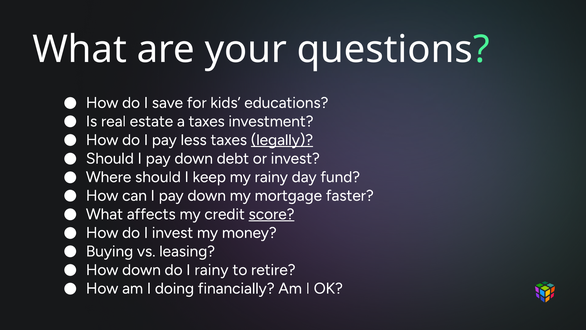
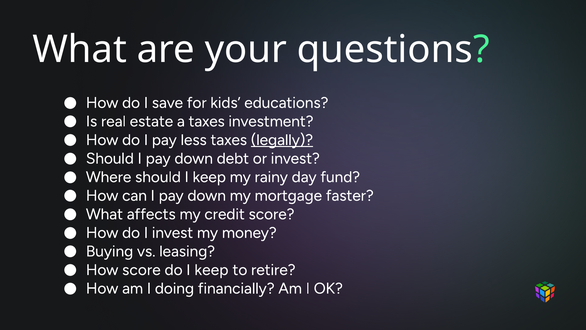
score underline: present -> none (272, 214)
How down: down -> score (141, 270)
do I rainy: rainy -> keep (211, 270)
